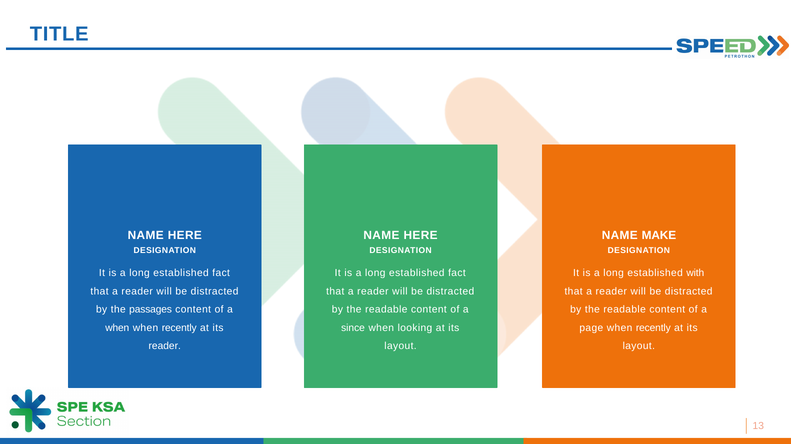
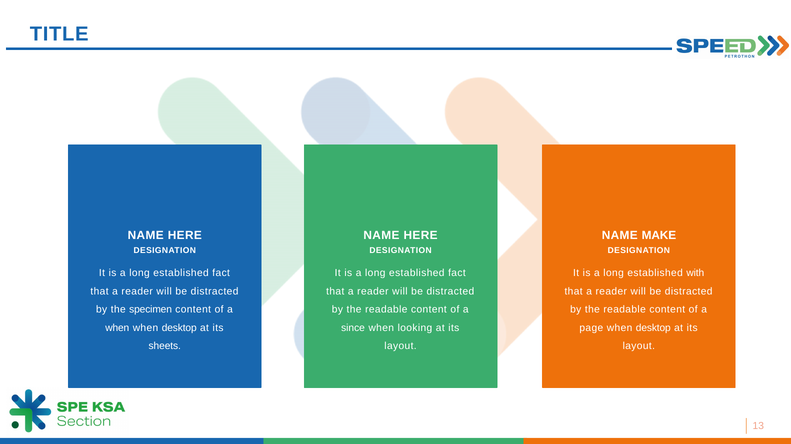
passages: passages -> specimen (151, 310)
recently: recently -> desktop (179, 328)
page when recently: recently -> desktop (653, 328)
reader: reader -> sheets (165, 346)
